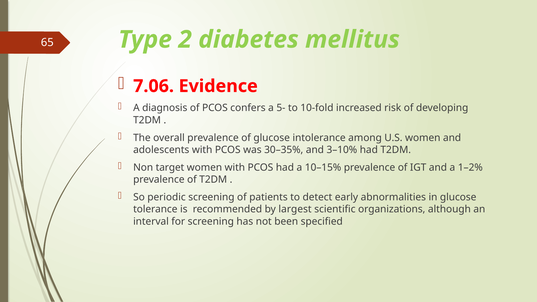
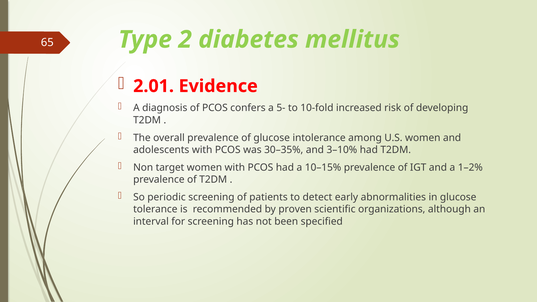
7.06: 7.06 -> 2.01 (154, 86)
largest: largest -> proven (295, 209)
